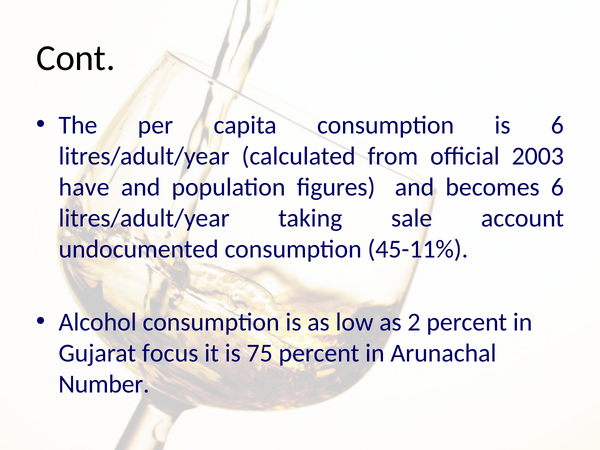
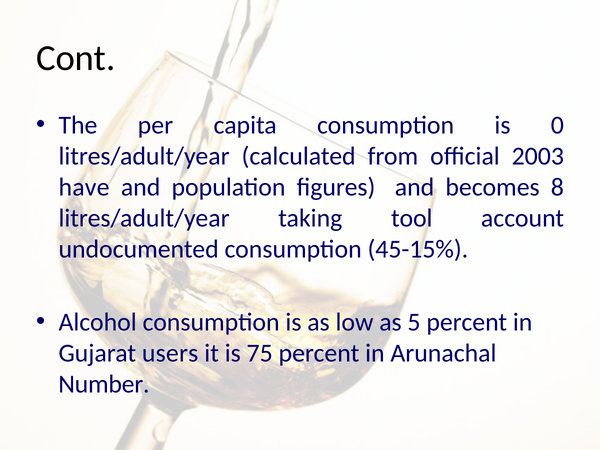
is 6: 6 -> 0 (557, 125)
becomes 6: 6 -> 8 (557, 187)
sale: sale -> tool (412, 218)
45-11%: 45-11% -> 45-15% (418, 249)
2: 2 -> 5 (414, 322)
focus: focus -> users (170, 353)
